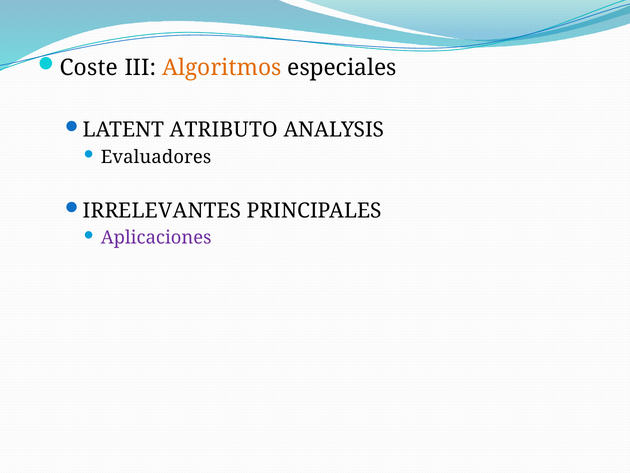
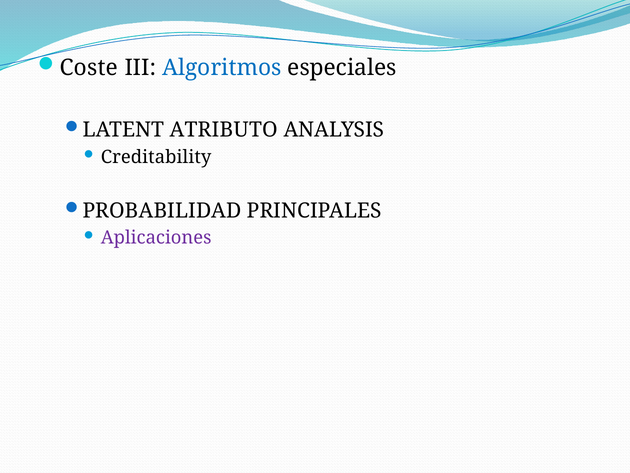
Algoritmos colour: orange -> blue (222, 68)
Evaluadores: Evaluadores -> Creditability (156, 157)
IRRELEVANTES: IRRELEVANTES -> PROBABILIDAD (162, 211)
